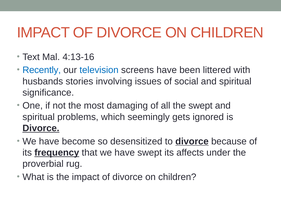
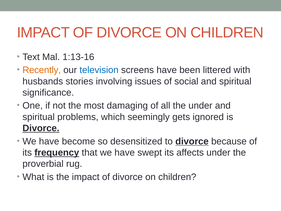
4:13-16: 4:13-16 -> 1:13-16 (78, 57)
Recently colour: blue -> orange (42, 70)
the swept: swept -> under (200, 106)
